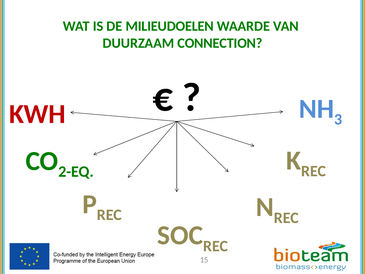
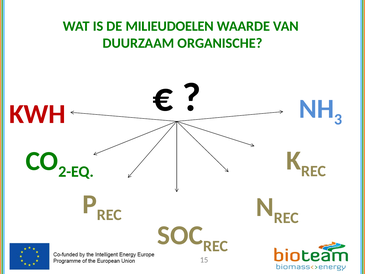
CONNECTION: CONNECTION -> ORGANISCHE (220, 43)
